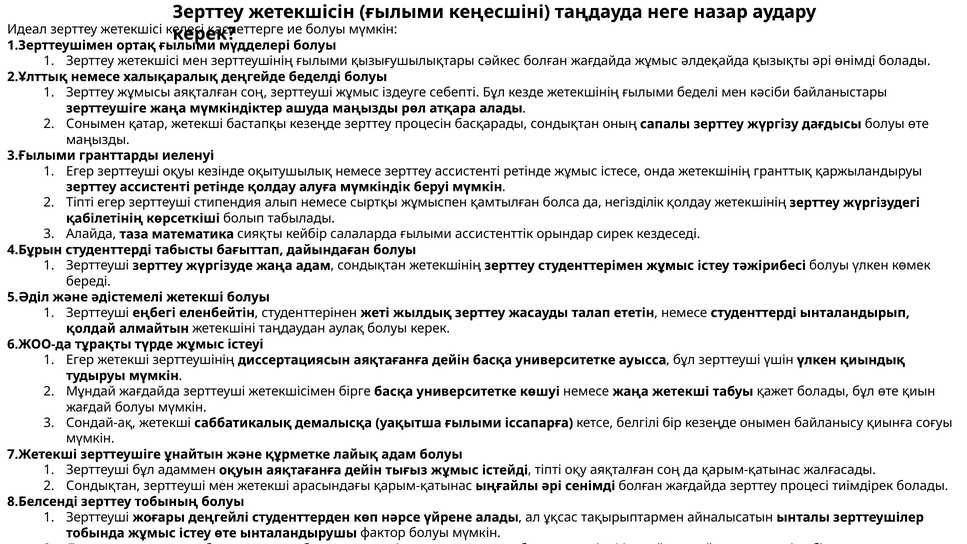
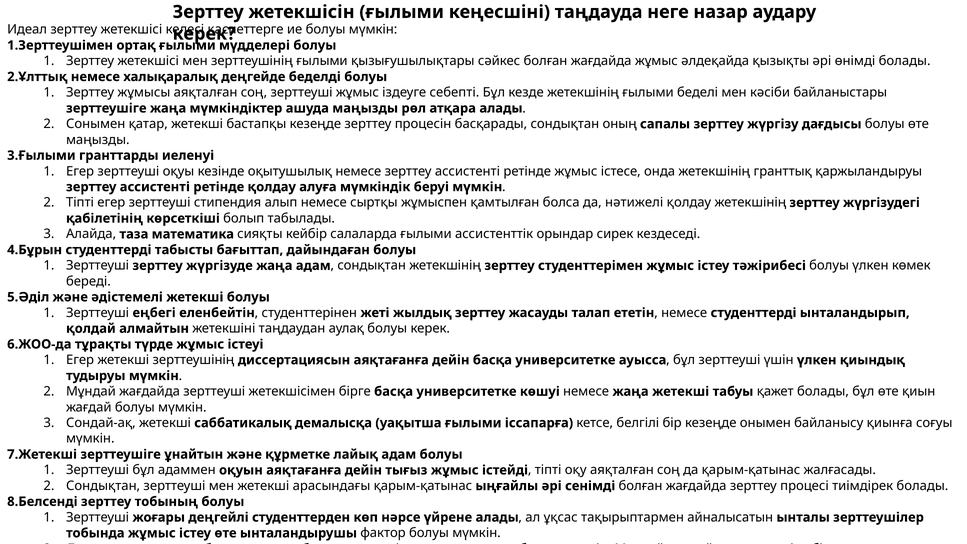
негізділік: негізділік -> нәтижелі (634, 203)
